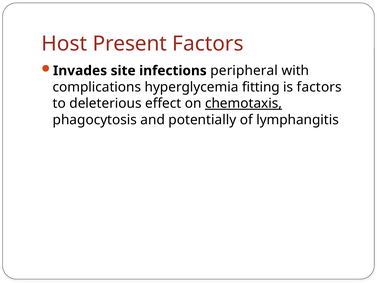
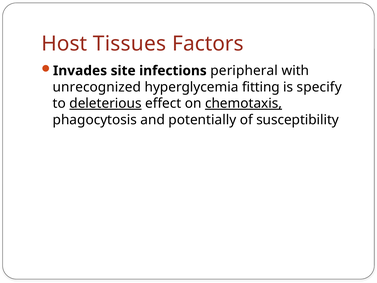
Present: Present -> Tissues (130, 44)
complications: complications -> unrecognized (97, 87)
is factors: factors -> specify (319, 87)
deleterious underline: none -> present (105, 103)
lymphangitis: lymphangitis -> susceptibility (298, 120)
